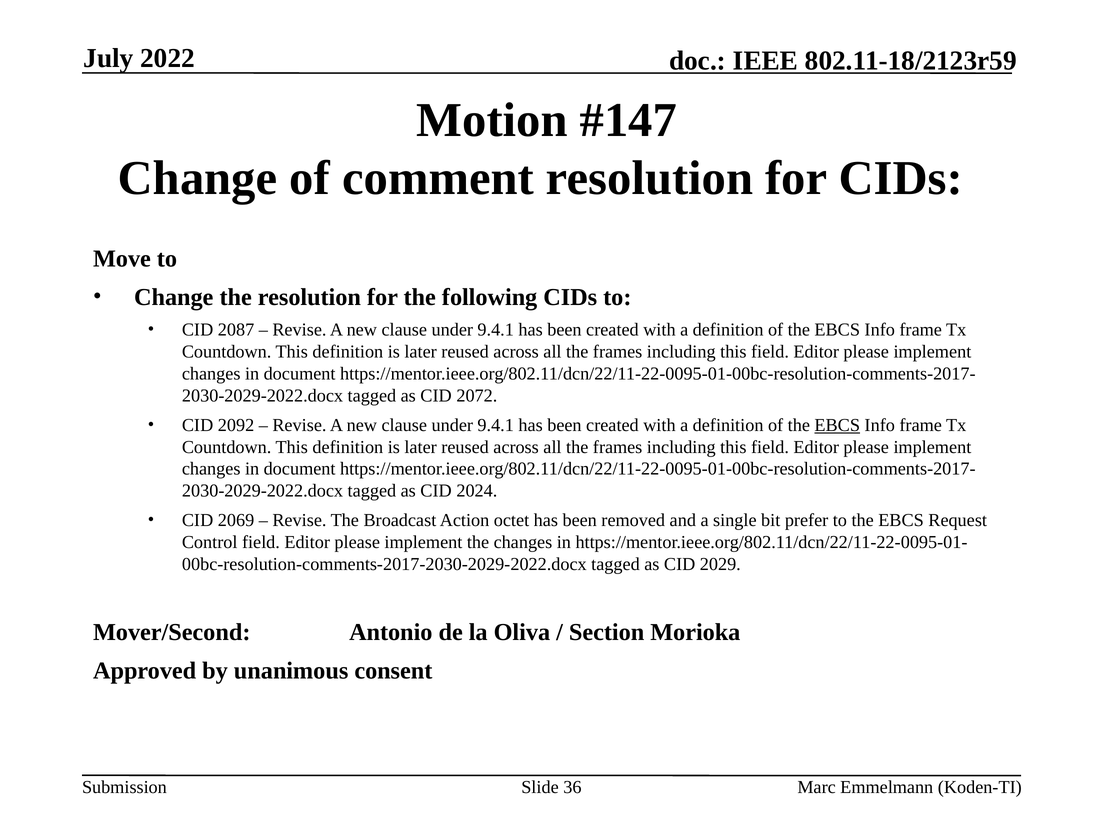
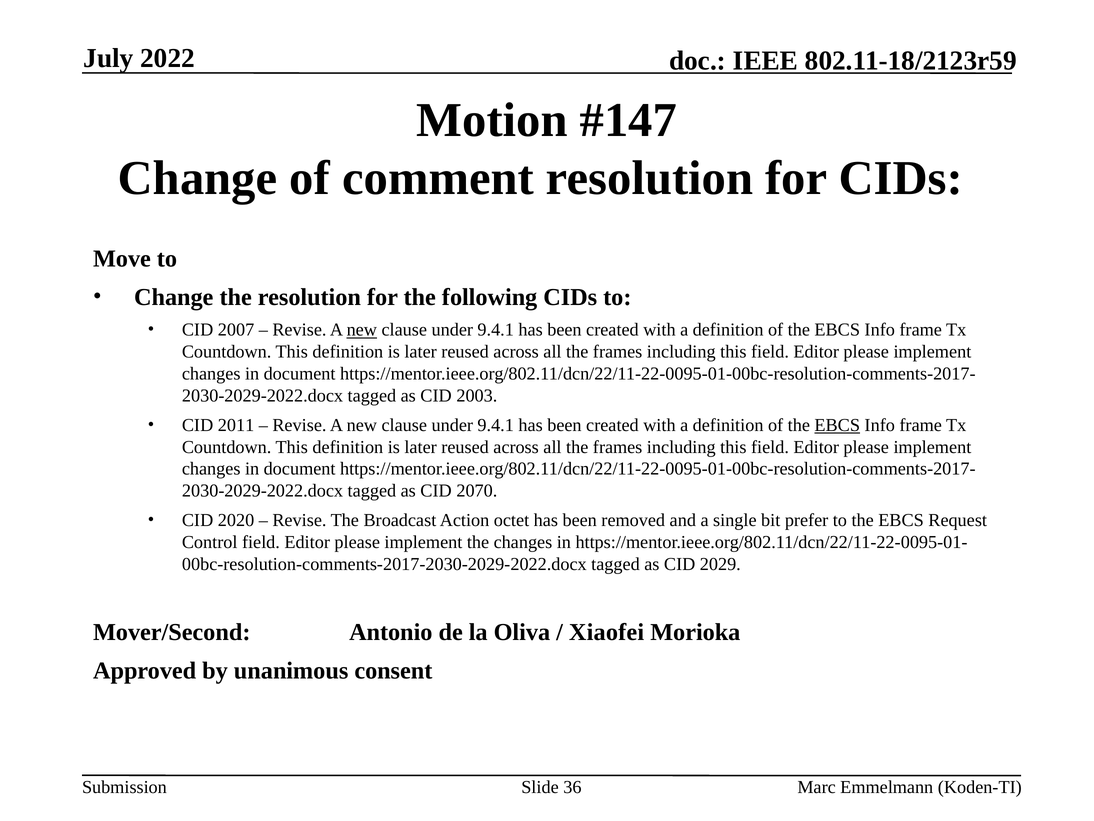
2087: 2087 -> 2007 (236, 330)
new underline: none -> present (362, 330)
2072: 2072 -> 2003 (477, 395)
2092: 2092 -> 2011 (236, 425)
2024: 2024 -> 2070 (477, 491)
2069: 2069 -> 2020 (236, 520)
Section: Section -> Xiaofei (607, 632)
